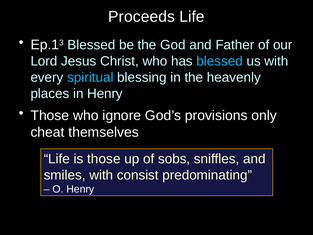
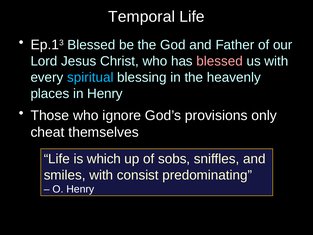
Proceeds: Proceeds -> Temporal (142, 17)
blessed colour: light blue -> pink (220, 61)
is those: those -> which (104, 159)
